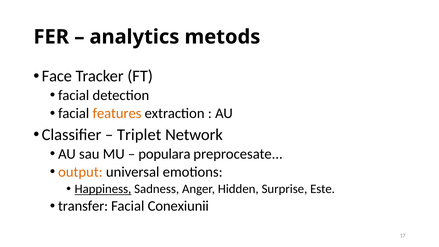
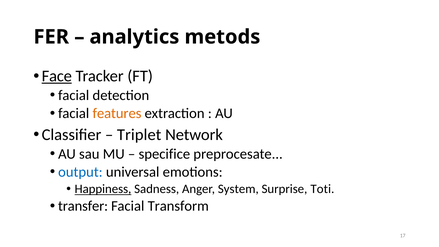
Face underline: none -> present (57, 76)
populara: populara -> specifice (164, 154)
output colour: orange -> blue (80, 172)
Hidden: Hidden -> System (238, 189)
Este: Este -> Toti (322, 189)
Conexiunii: Conexiunii -> Transform (178, 206)
